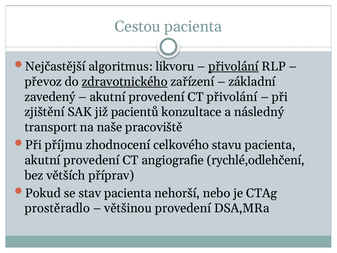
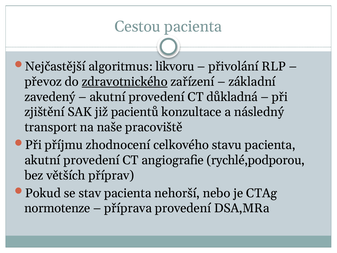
přivolání underline: present -> none (233, 66)
CT přivolání: přivolání -> důkladná (232, 97)
rychlé,odlehčení: rychlé,odlehčení -> rychlé,podporou (256, 160)
prostěradlo: prostěradlo -> normotenze (57, 208)
většinou: většinou -> příprava (128, 208)
